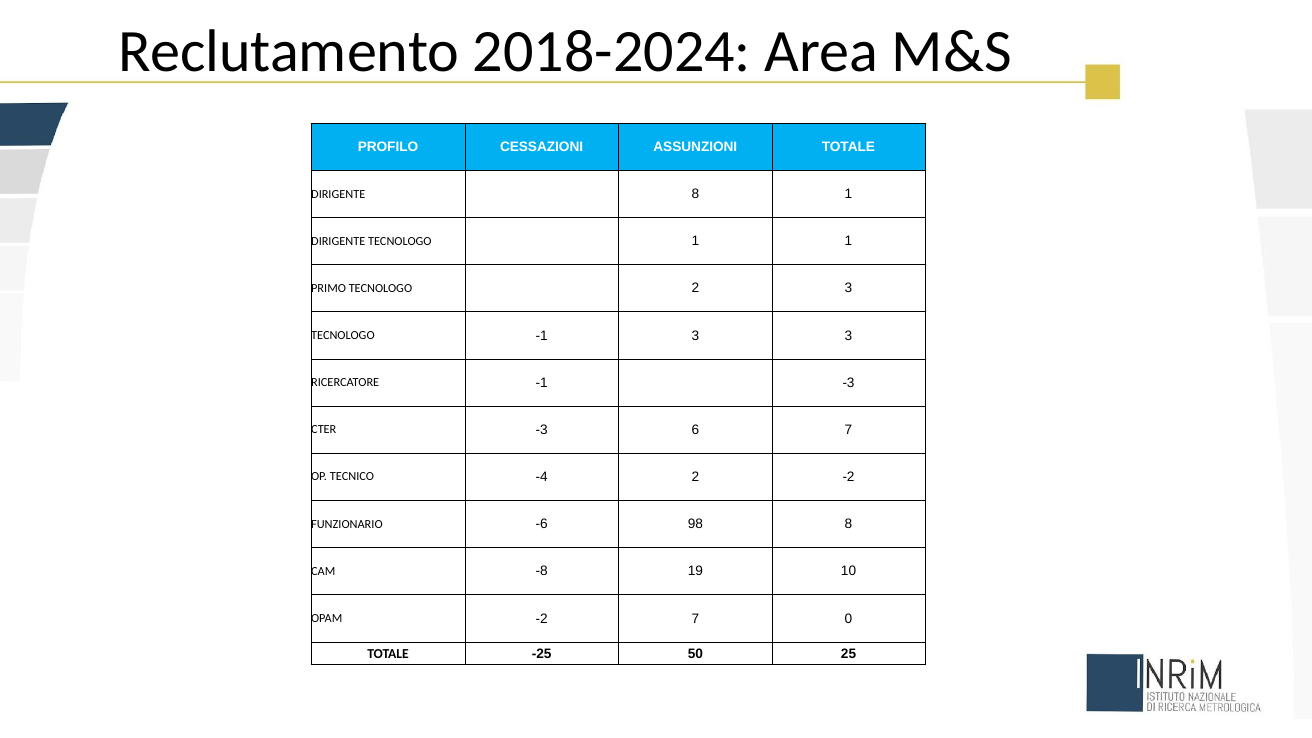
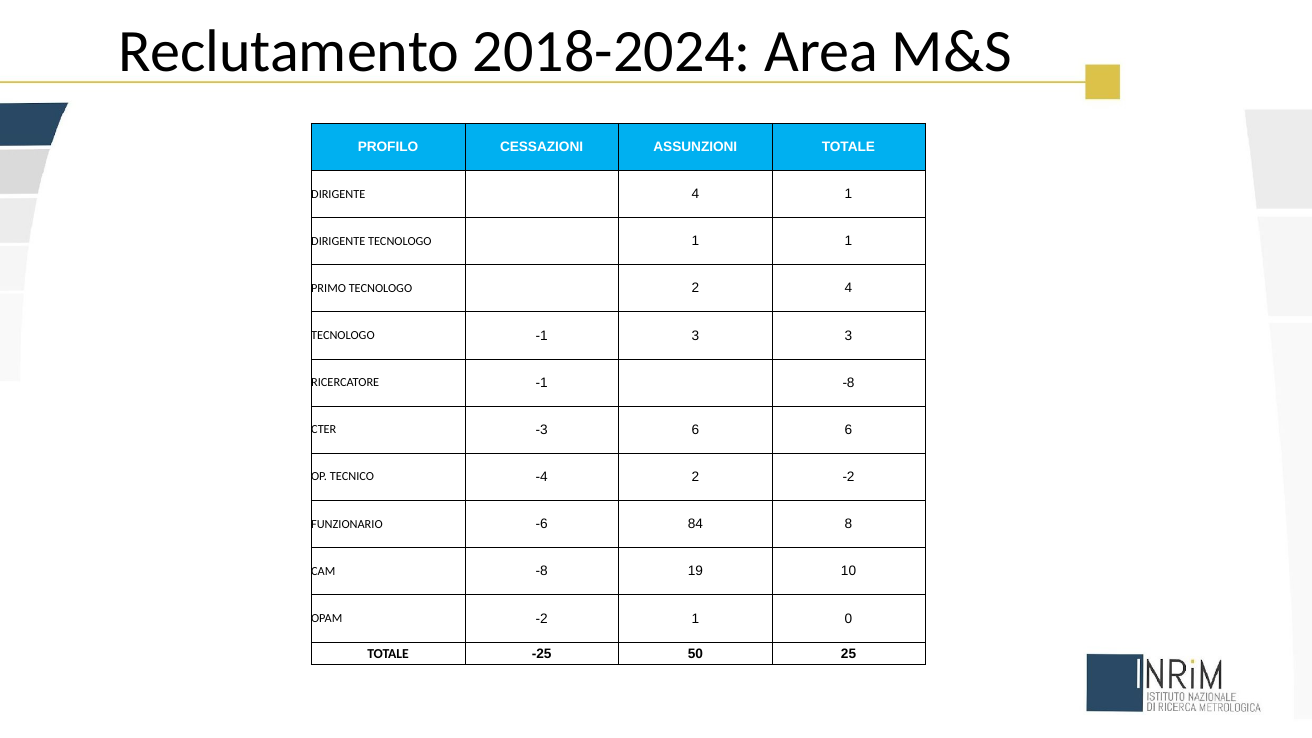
DIRIGENTE 8: 8 -> 4 (695, 194)
2 3: 3 -> 4 (849, 288)
-1 -3: -3 -> -8 (849, 383)
6 7: 7 -> 6 (849, 430)
98: 98 -> 84 (695, 524)
-2 7: 7 -> 1 (695, 619)
